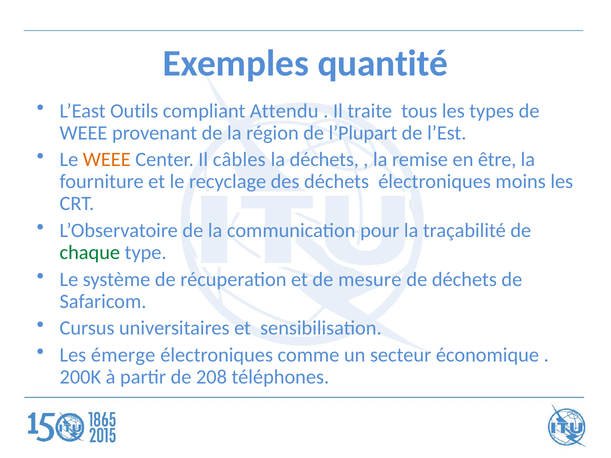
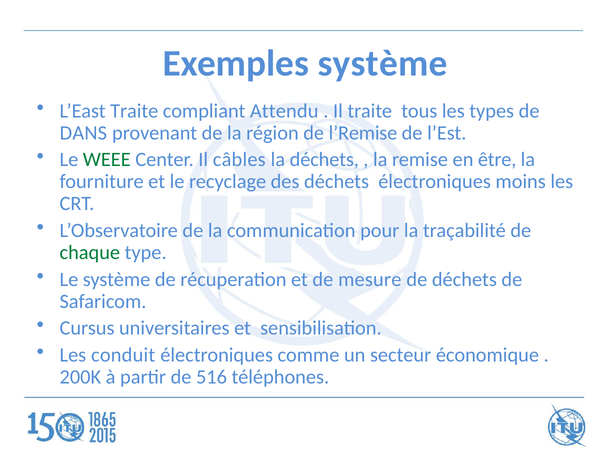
Exemples quantité: quantité -> système (383, 63)
L’East Outils: Outils -> Traite (134, 111)
WEEE: WEEE -> DANS (83, 133)
l’Plupart: l’Plupart -> l’Remise (363, 133)
WEEE colour: orange -> green (107, 160)
émerge: émerge -> conduit (123, 355)
208: 208 -> 516 (212, 377)
